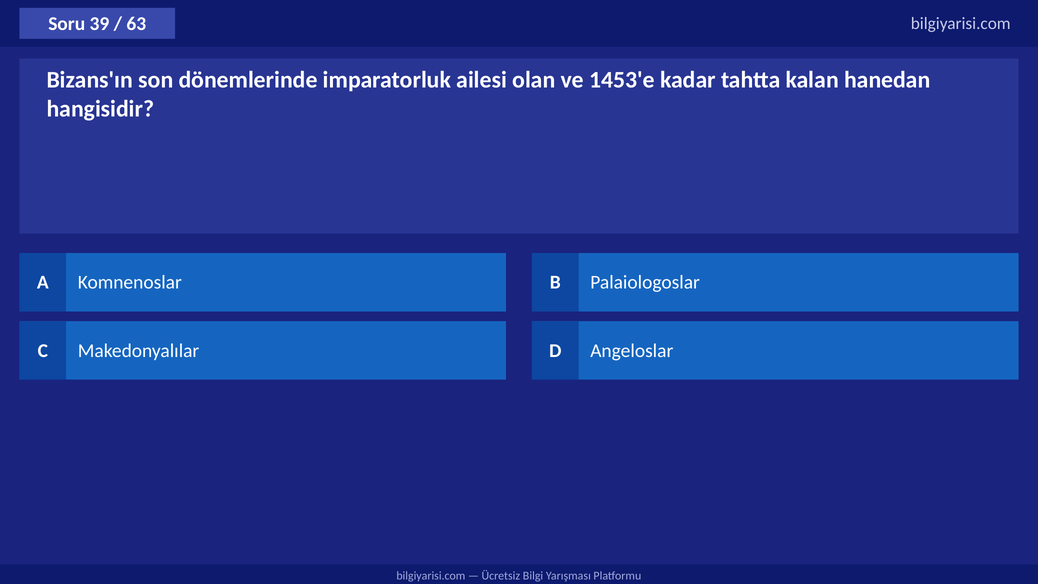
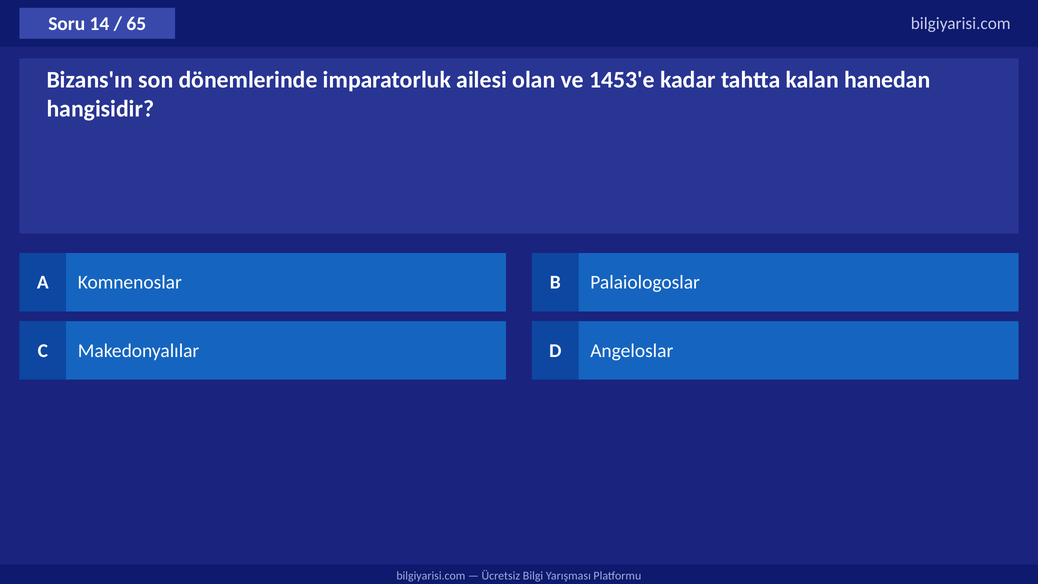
39: 39 -> 14 (99, 24)
63: 63 -> 65 (136, 24)
